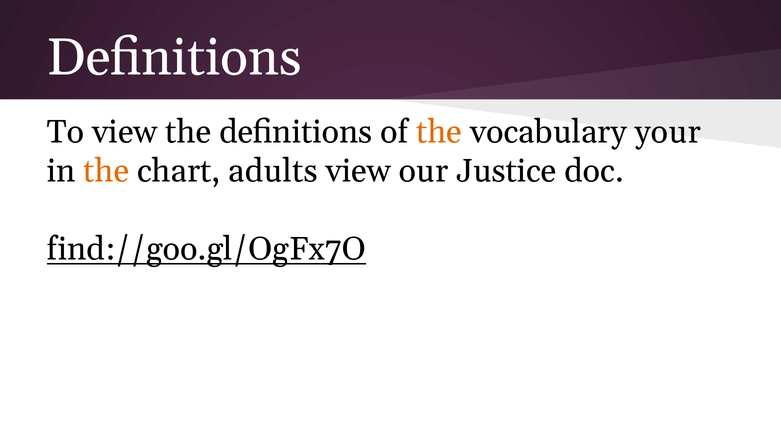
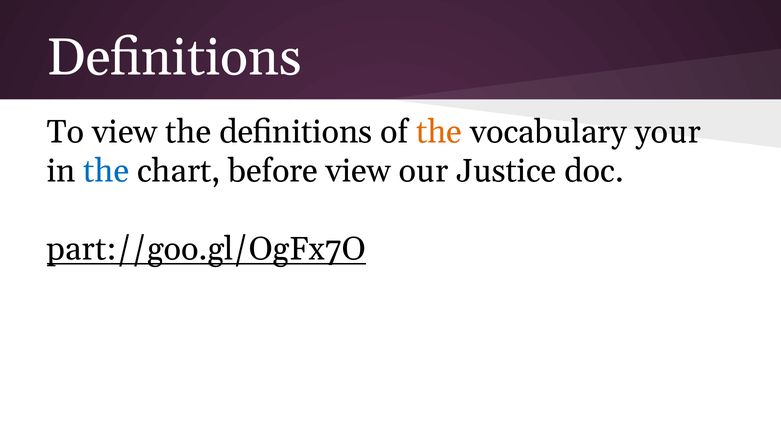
the colour: orange -> blue (106, 171)
adults: adults -> before (273, 171)
find://goo.gl/OgFx7O: find://goo.gl/OgFx7O -> part://goo.gl/OgFx7O (206, 249)
